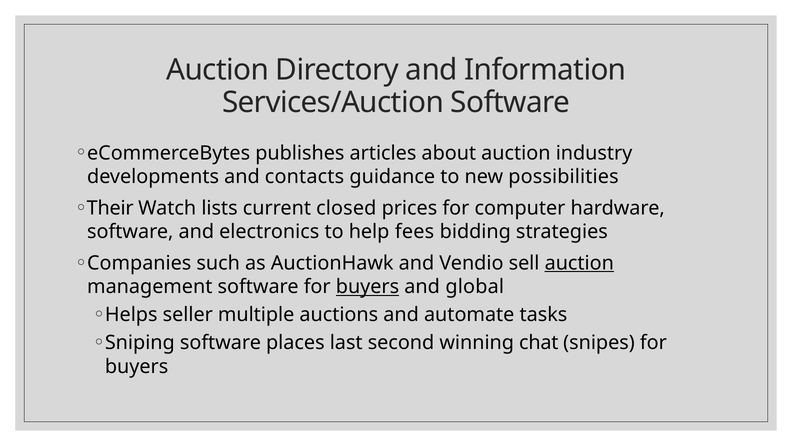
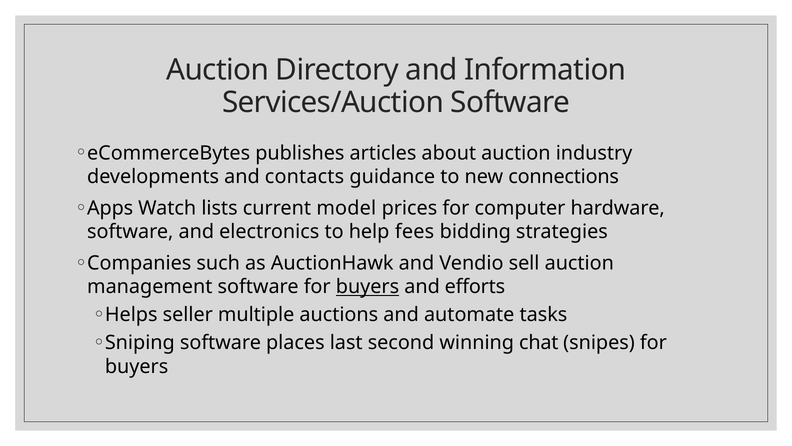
possibilities: possibilities -> connections (564, 177)
Their: Their -> Apps (110, 208)
closed: closed -> model (346, 208)
auction underline: present -> none (579, 263)
global: global -> efforts (475, 287)
